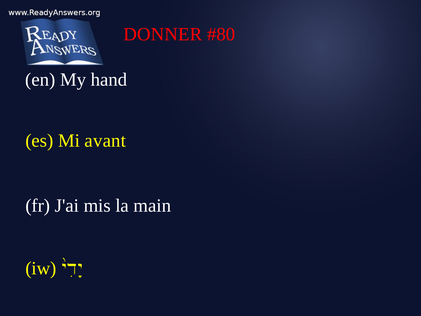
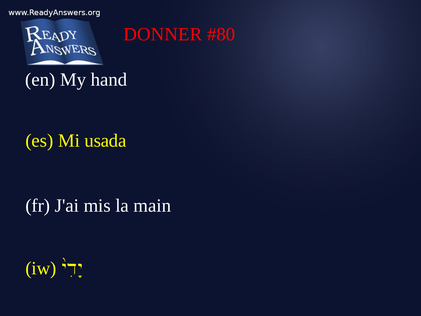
avant: avant -> usada (105, 141)
